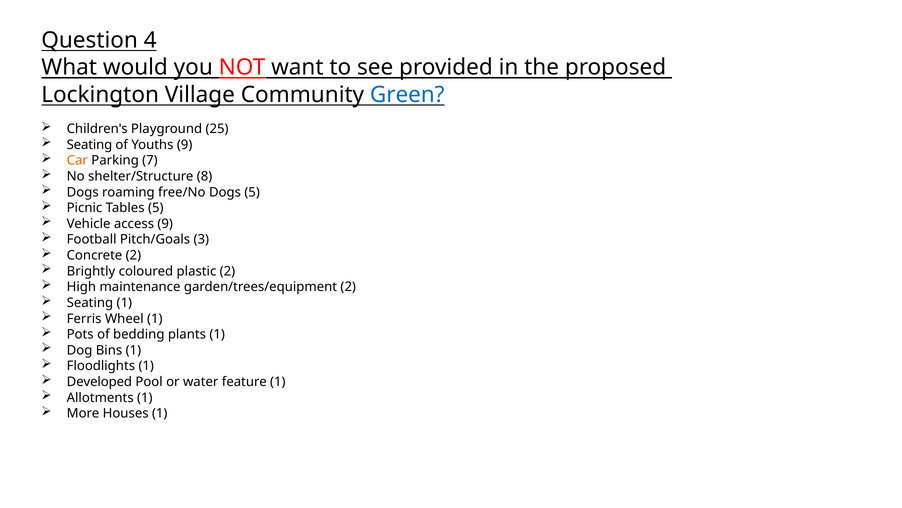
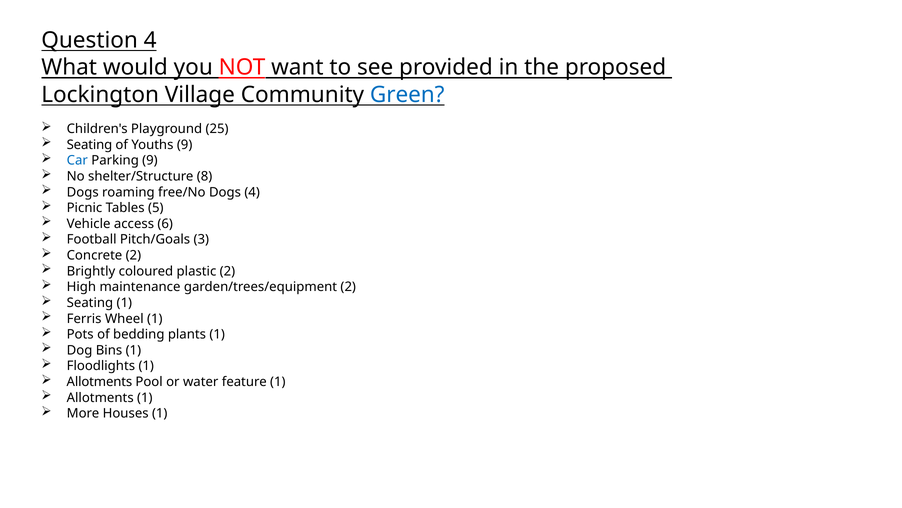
Car colour: orange -> blue (77, 160)
Parking 7: 7 -> 9 (150, 160)
Dogs 5: 5 -> 4 (252, 192)
access 9: 9 -> 6 (165, 224)
Developed: Developed -> Allotments (99, 381)
